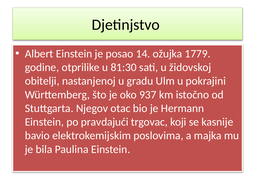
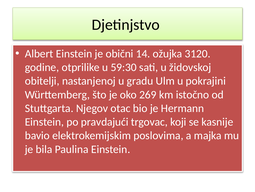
posao: posao -> obični (120, 53)
1779: 1779 -> 3120 (198, 53)
81:30: 81:30 -> 59:30 (124, 67)
937: 937 -> 269 (148, 94)
